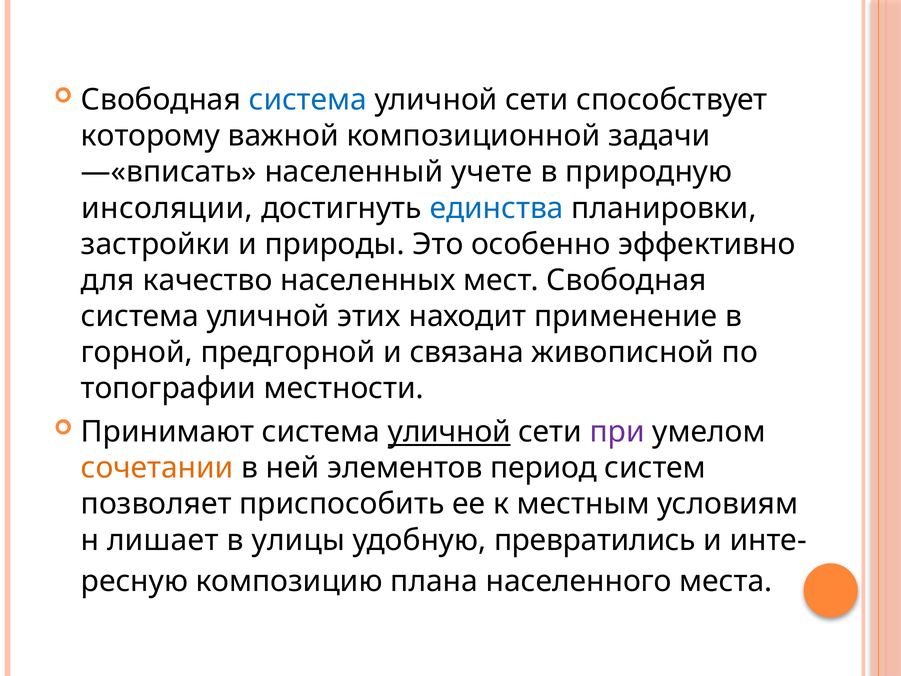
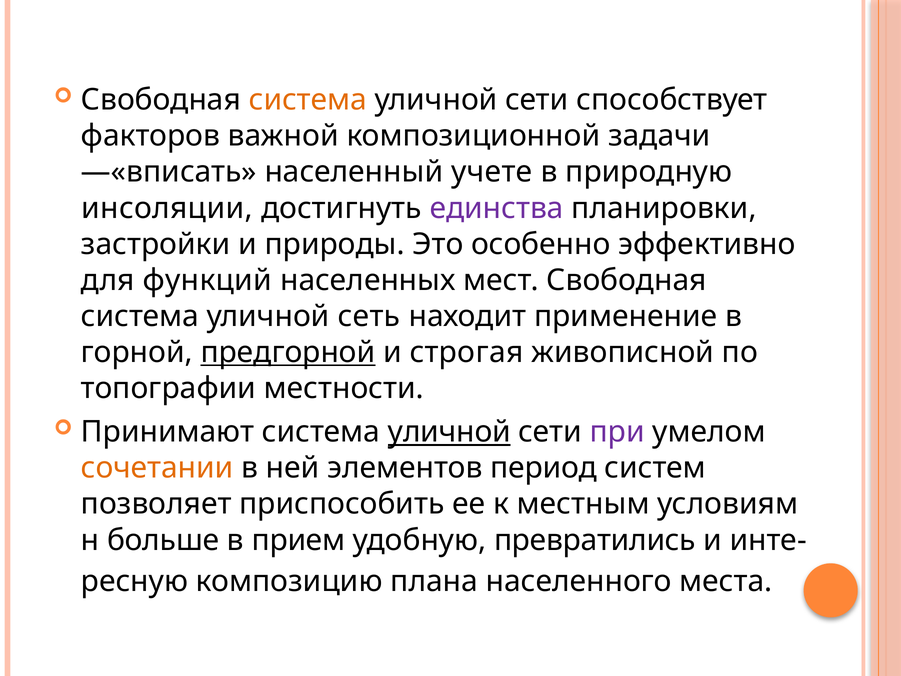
система colour: blue -> orange (308, 100)
которому: которому -> факторов (151, 136)
единства colour: blue -> purple (497, 208)
качество: качество -> функций (207, 280)
этих: этих -> сеть (369, 316)
предгорной underline: none -> present (288, 352)
связана: связана -> строгая (466, 352)
лишает: лишает -> больше (163, 540)
улицы: улицы -> прием (298, 540)
